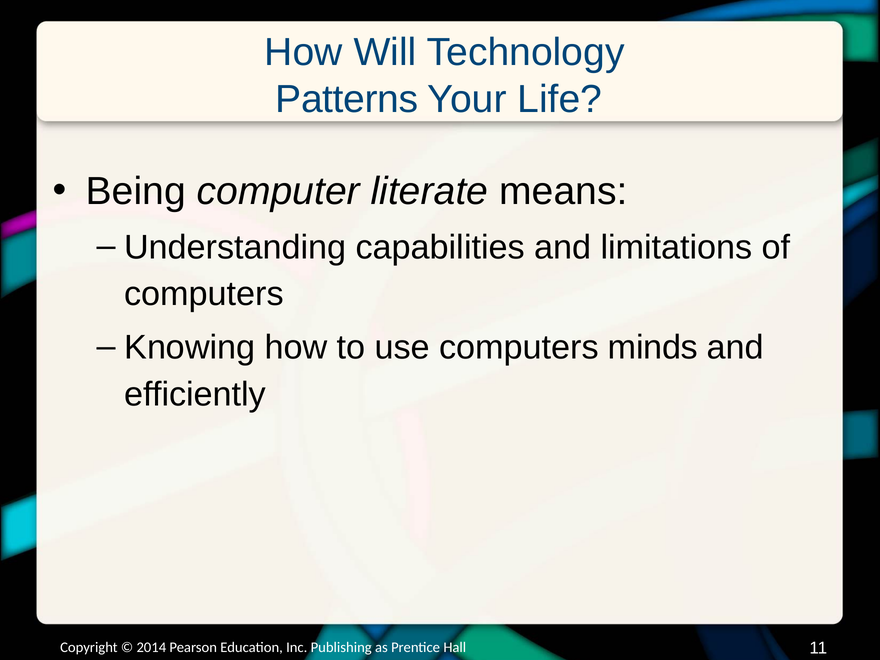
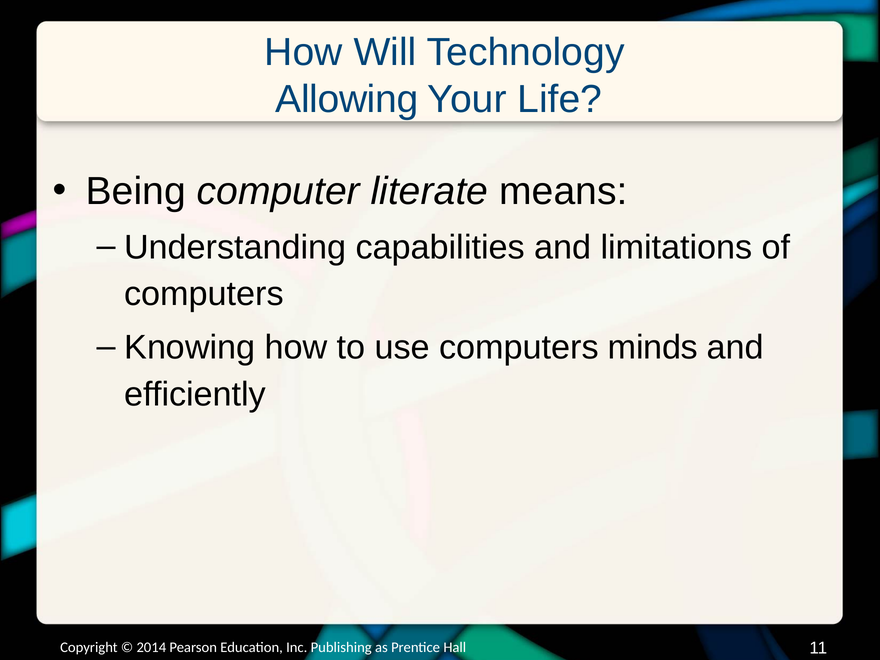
Patterns: Patterns -> Allowing (347, 100)
